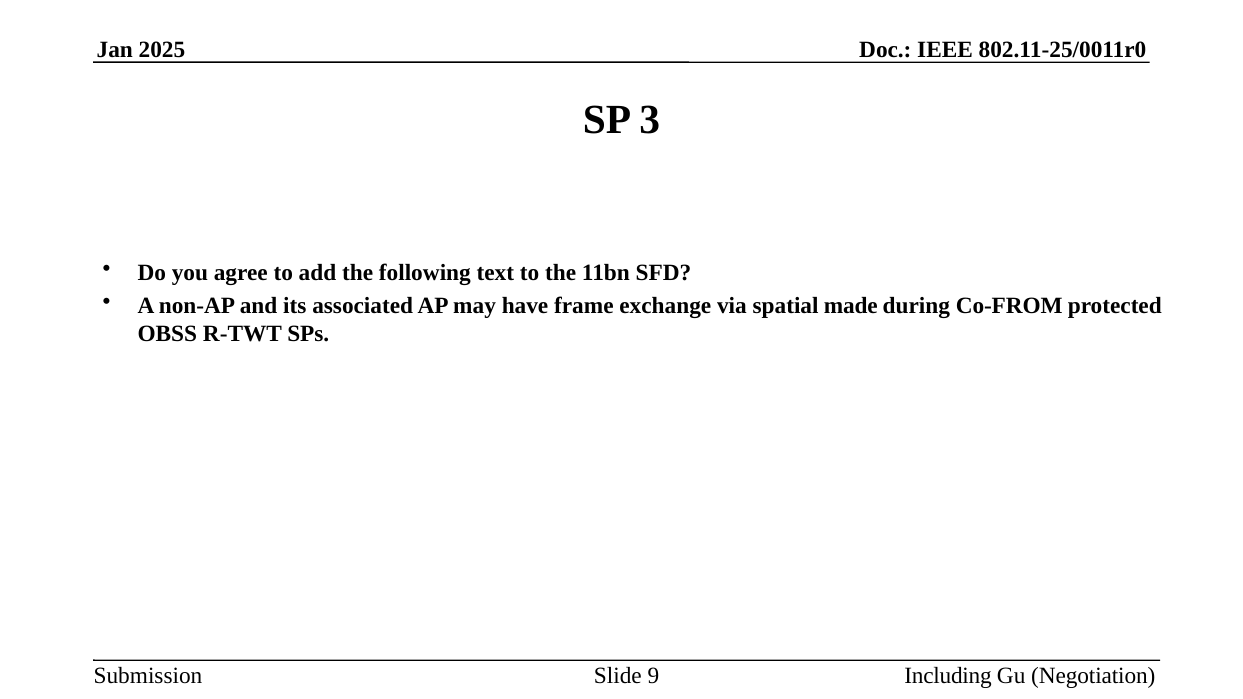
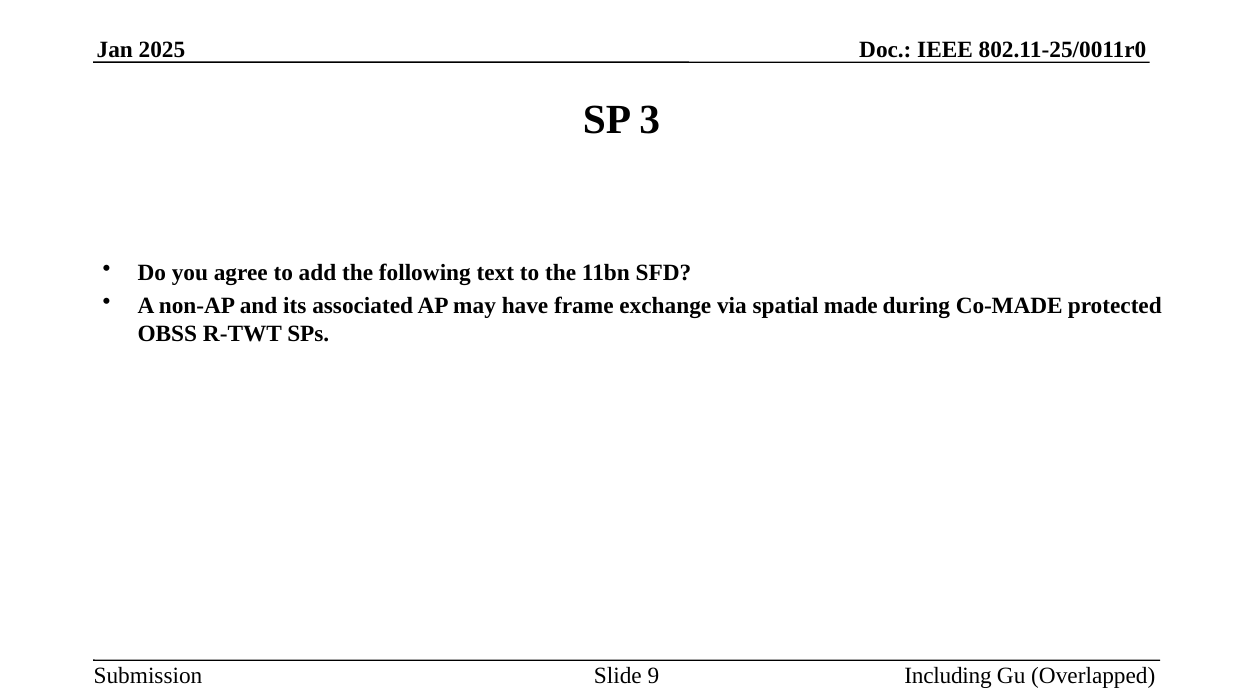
Co-FROM: Co-FROM -> Co-MADE (1009, 306)
Negotiation: Negotiation -> Overlapped (1093, 676)
